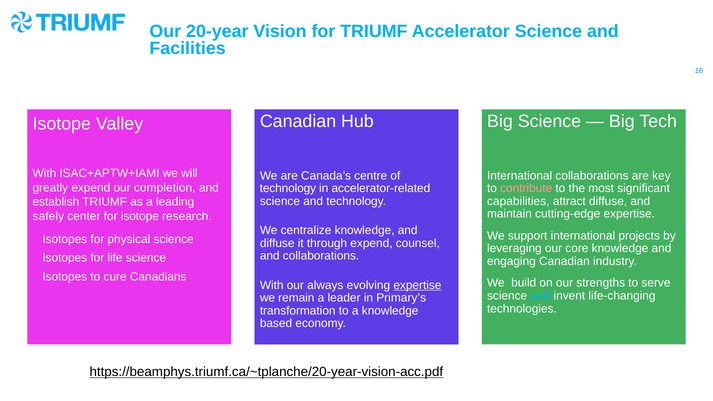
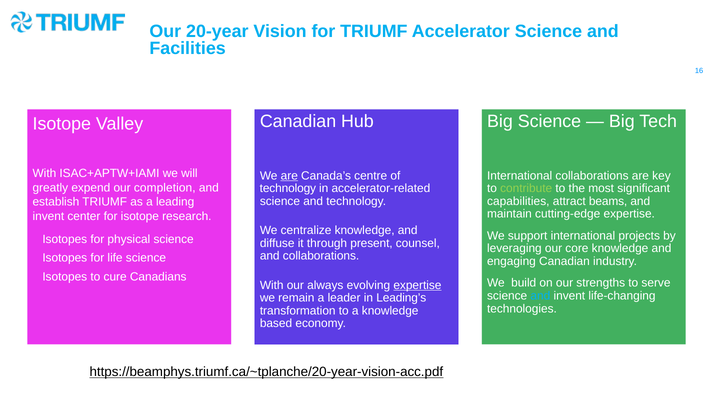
are underline: none -> present (289, 176)
contribute colour: pink -> light green (526, 188)
attract diffuse: diffuse -> beams (608, 201)
safely: safely -> invent (48, 216)
through expend: expend -> present (371, 243)
Primary’s: Primary’s -> Leading’s (401, 298)
